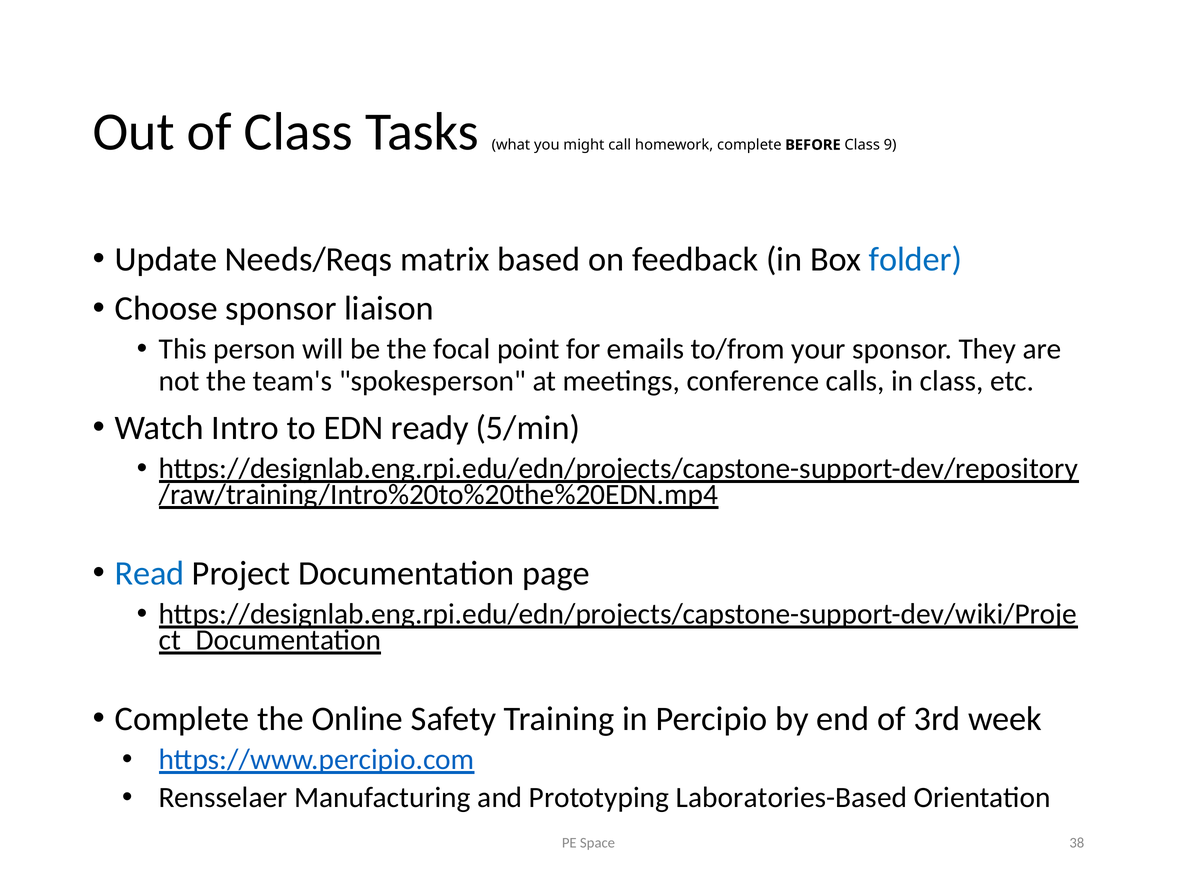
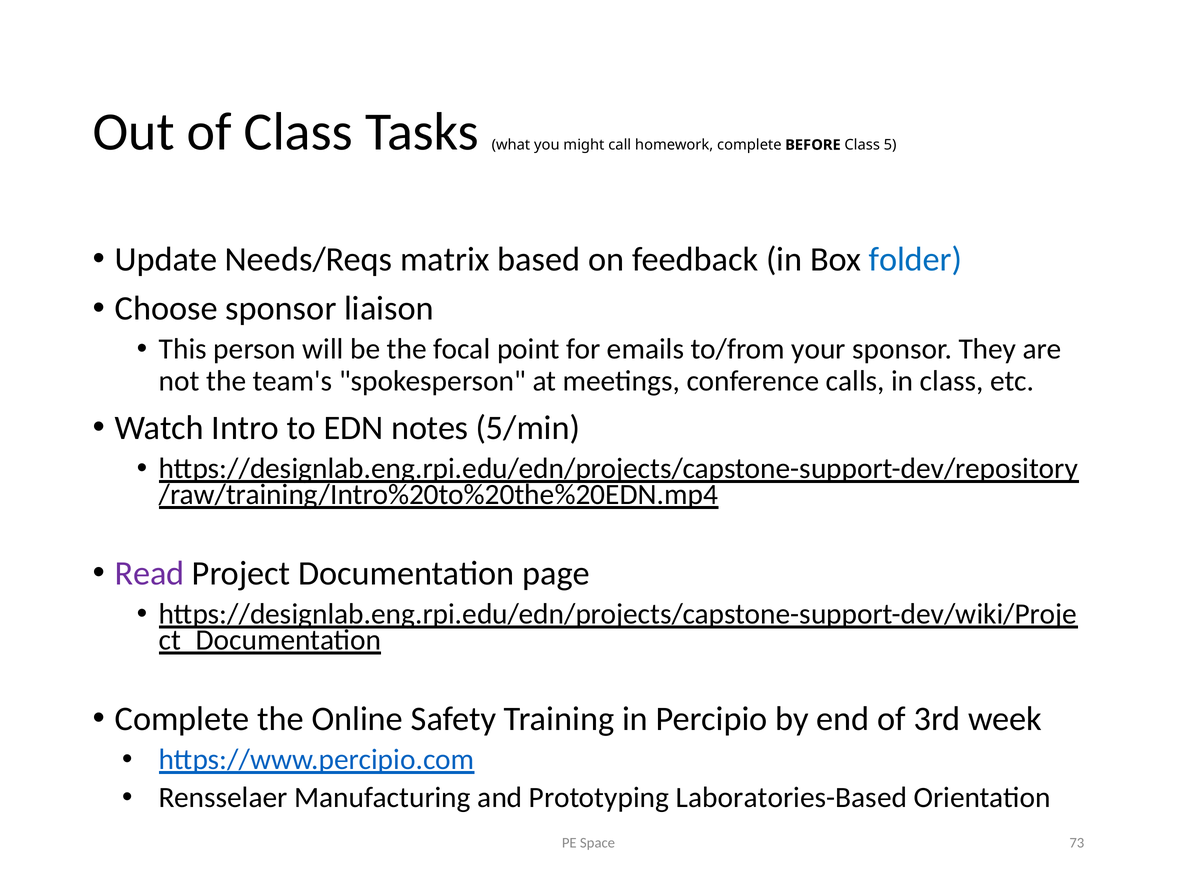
9: 9 -> 5 (890, 145)
ready: ready -> notes (430, 428)
Read colour: blue -> purple (150, 573)
38: 38 -> 73 (1077, 843)
